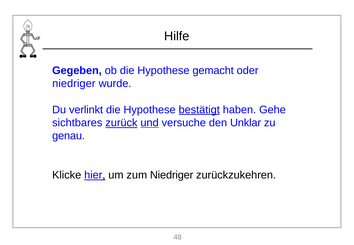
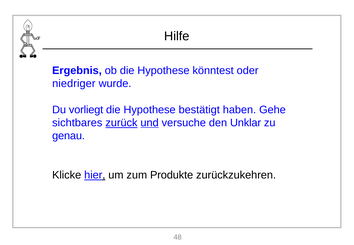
Gegeben: Gegeben -> Ergebnis (77, 71)
gemacht: gemacht -> könntest (213, 71)
verlinkt: verlinkt -> vorliegt (86, 110)
bestätigt underline: present -> none (199, 110)
zum Niedriger: Niedriger -> Produkte (172, 175)
